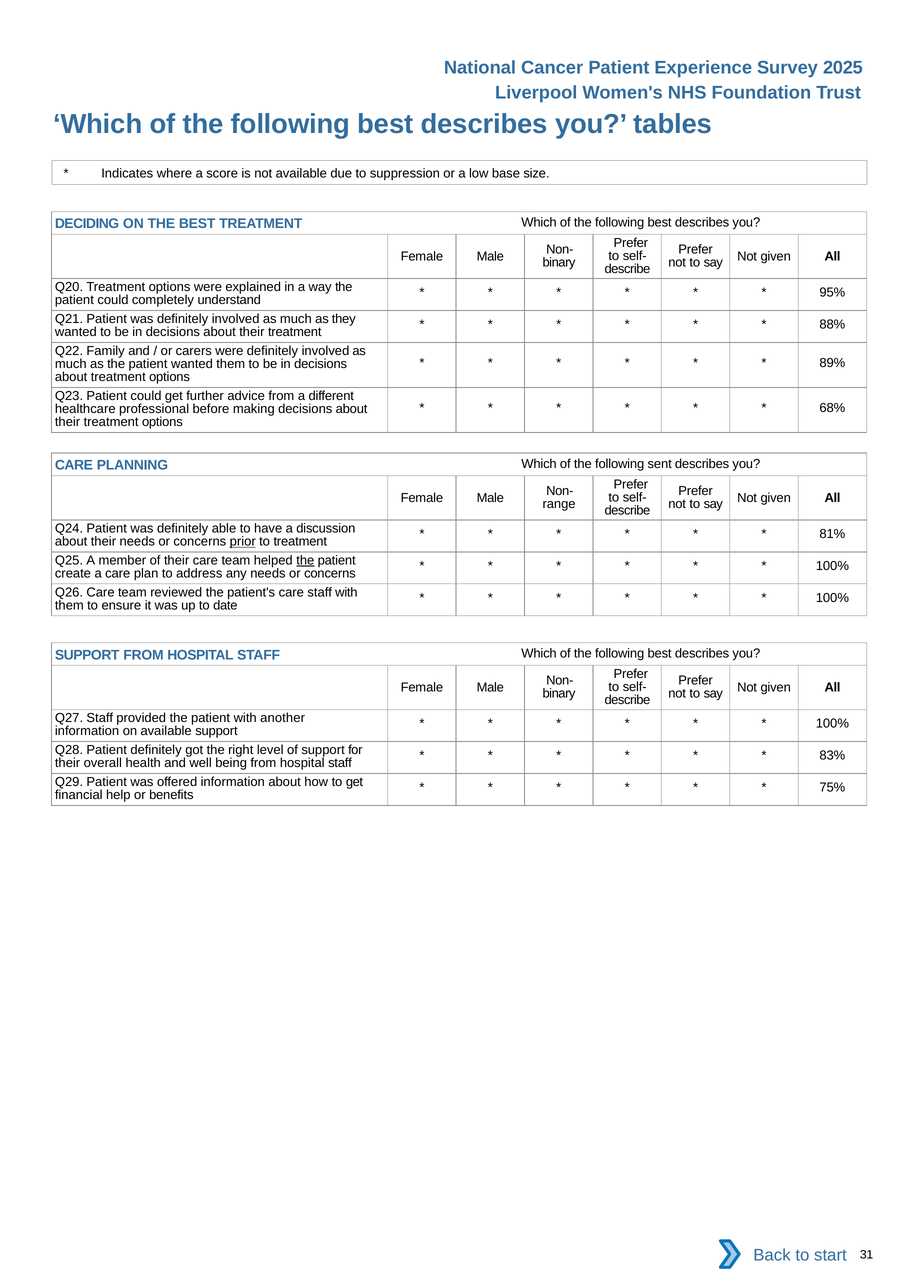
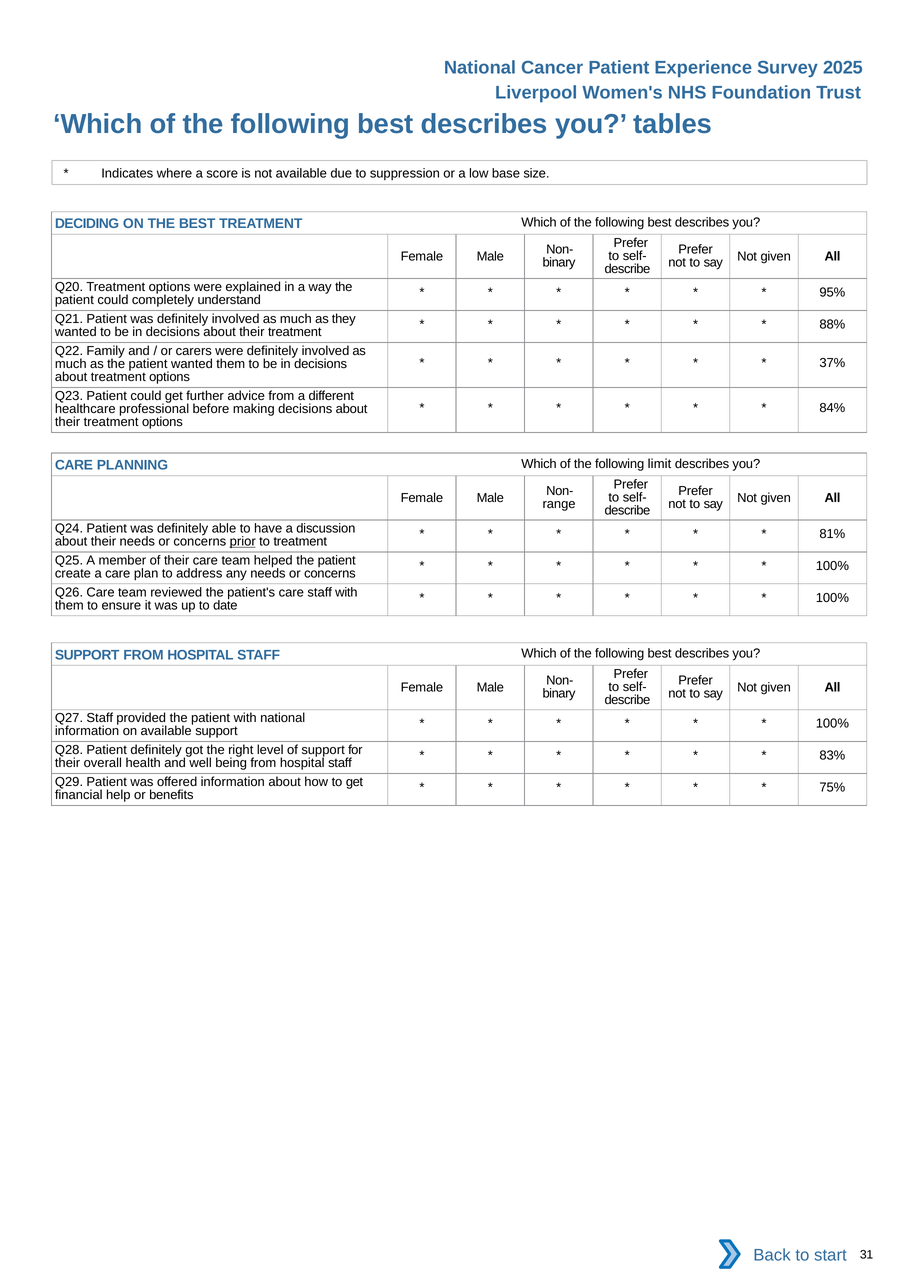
89%: 89% -> 37% (832, 363)
68%: 68% -> 84% (832, 408)
sent: sent -> limit (660, 464)
the underline: present -> none (305, 560)
with another: another -> national (283, 718)
